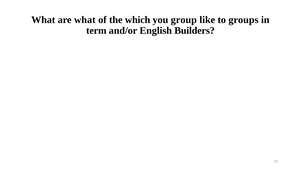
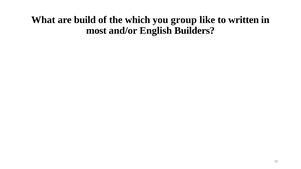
are what: what -> build (85, 20)
groups: groups -> written (244, 20)
term: term -> most (96, 31)
